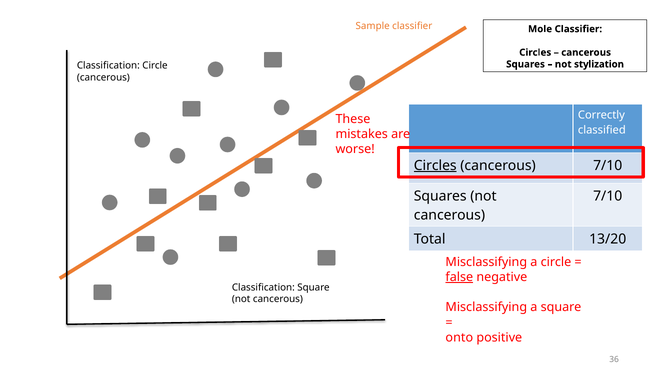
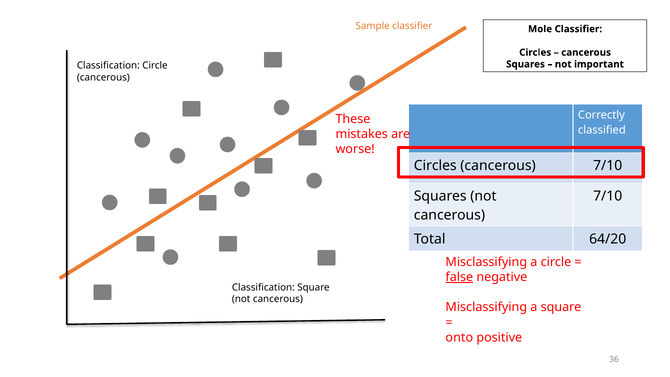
stylization: stylization -> important (599, 64)
Circles underline: present -> none (435, 165)
13/20: 13/20 -> 64/20 (608, 239)
